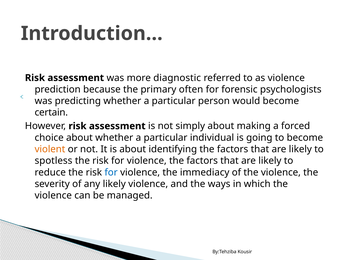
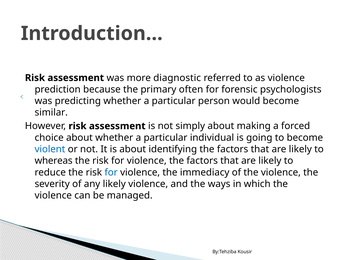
certain: certain -> similar (51, 113)
violent colour: orange -> blue (50, 149)
spotless: spotless -> whereas (54, 161)
